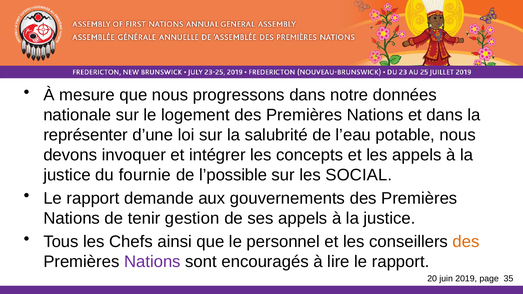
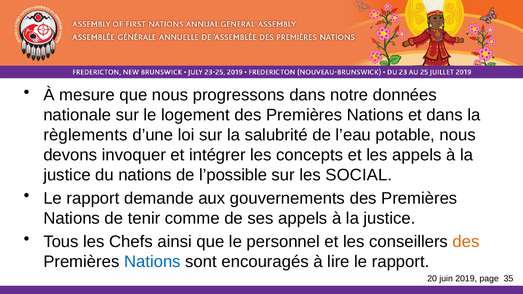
représenter: représenter -> règlements (85, 135)
du fournie: fournie -> nations (145, 175)
gestion: gestion -> comme (192, 219)
Nations colour: purple -> blue (152, 262)
